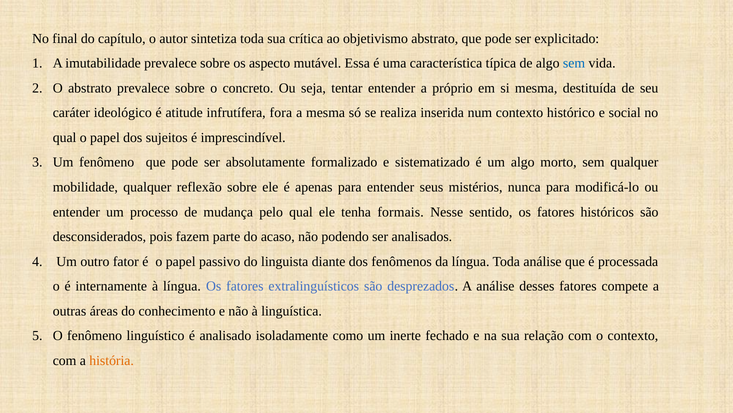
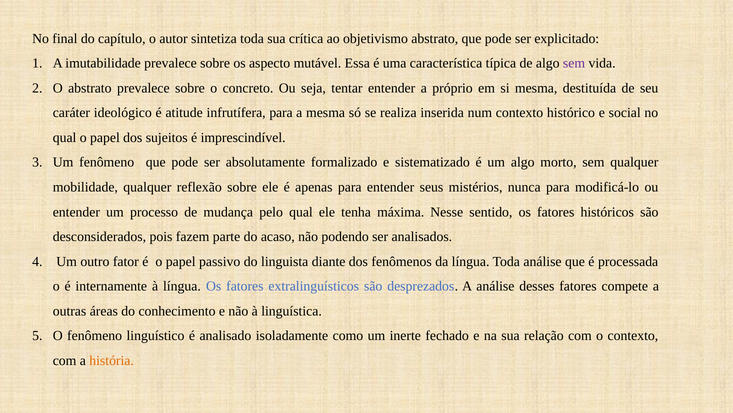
sem colour: blue -> purple (574, 63)
infrutífera fora: fora -> para (281, 113)
formais: formais -> máxima (401, 212)
